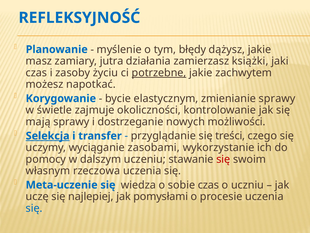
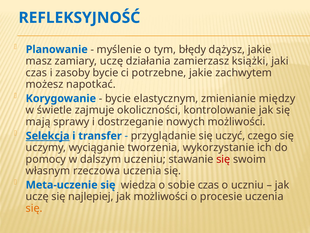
zamiary jutra: jutra -> uczę (111, 61)
zasoby życiu: życiu -> bycie (106, 73)
potrzebne underline: present -> none (159, 73)
zmienianie sprawy: sprawy -> między (277, 98)
treści: treści -> uczyć (230, 136)
zasobami: zasobami -> tworzenia (154, 147)
jak pomysłami: pomysłami -> możliwości (161, 196)
się colour: blue -> orange (34, 208)
